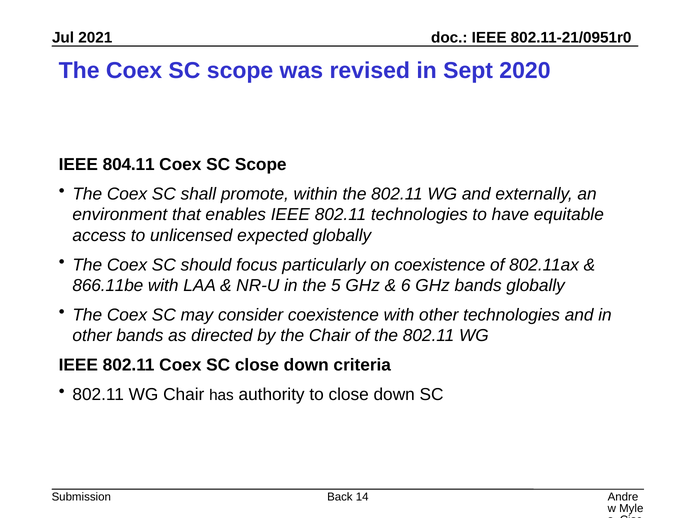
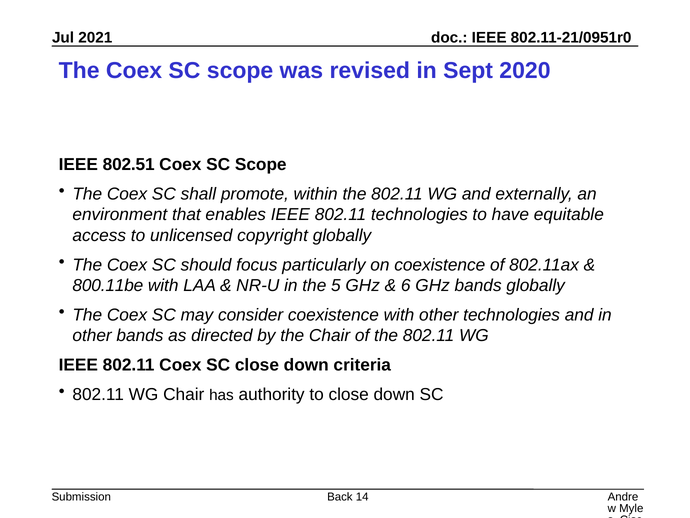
804.11: 804.11 -> 802.51 (129, 165)
expected: expected -> copyright (273, 235)
866.11be: 866.11be -> 800.11be (108, 285)
